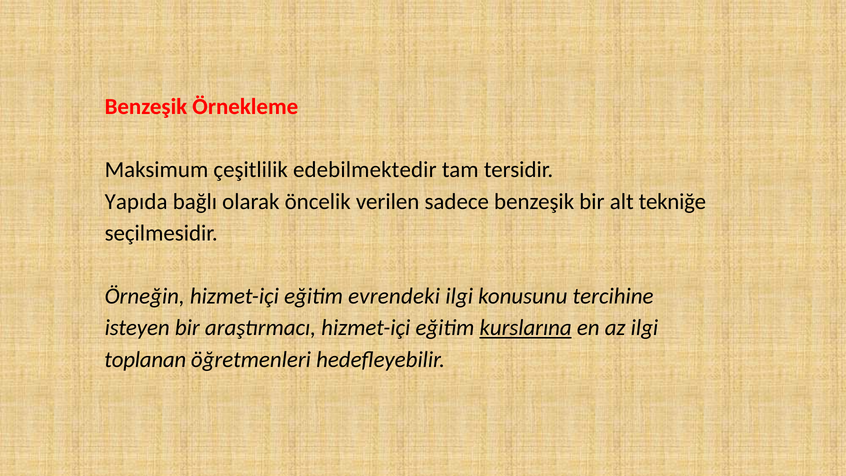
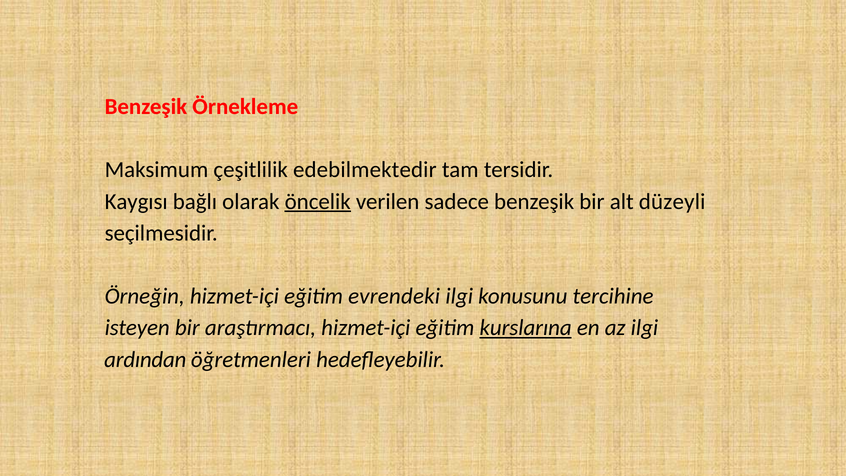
Yapıda: Yapıda -> Kaygısı (136, 201)
öncelik underline: none -> present (318, 201)
tekniğe: tekniğe -> düzeyli (672, 201)
toplanan: toplanan -> ardından (145, 359)
